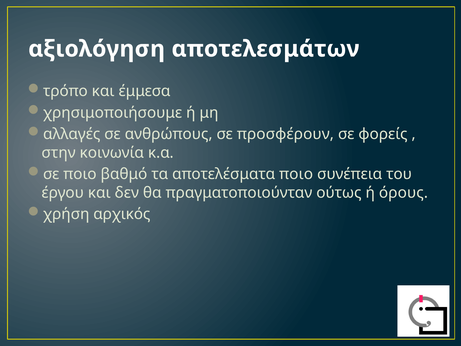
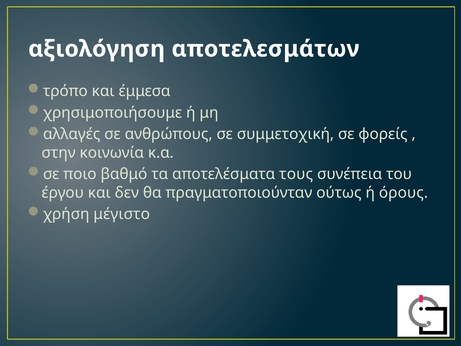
προσφέρουν: προσφέρουν -> συμμετοχική (285, 134)
αποτελέσματα ποιο: ποιο -> τους (296, 174)
αρχικός: αρχικός -> μέγιστο (122, 214)
